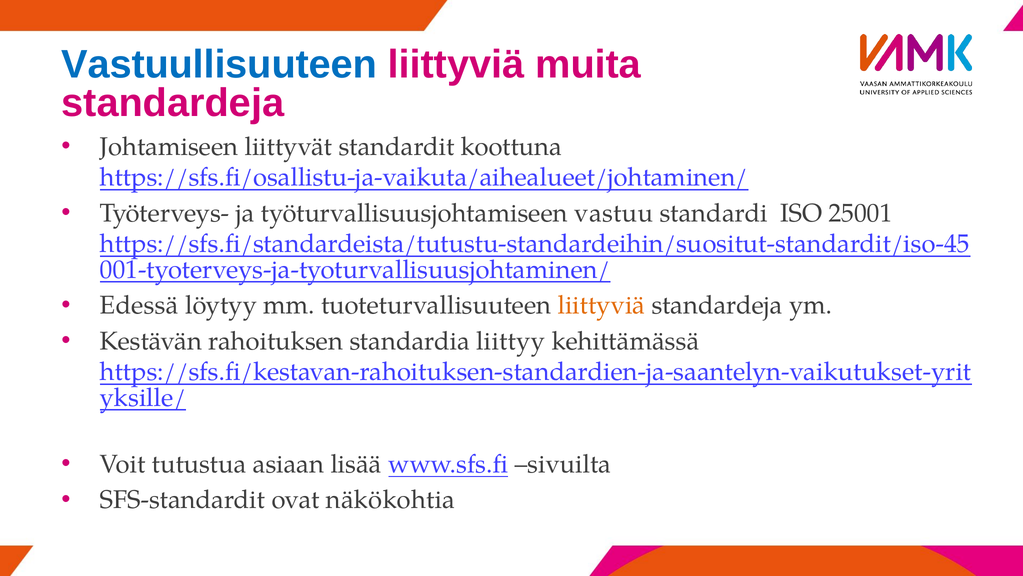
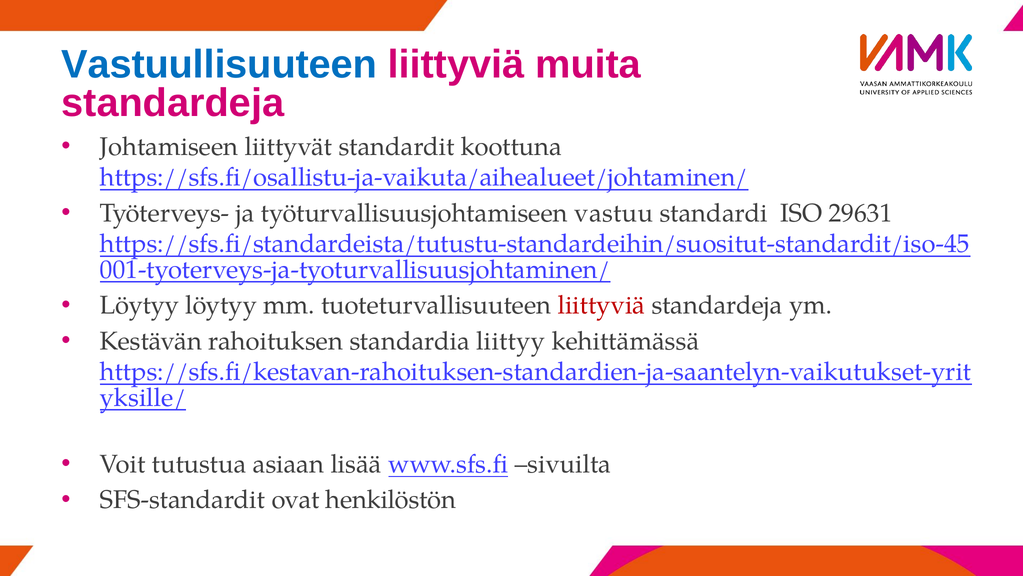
25001: 25001 -> 29631 (861, 213)
Edessä: Edessä -> Löytyy (139, 305)
liittyviä colour: orange -> red (601, 305)
näkökohtia: näkökohtia -> henkilöstön (391, 500)
